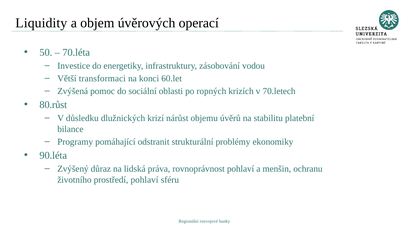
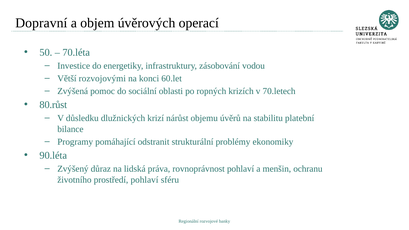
Liquidity: Liquidity -> Dopravní (41, 23)
transformaci: transformaci -> rozvojovými (102, 78)
